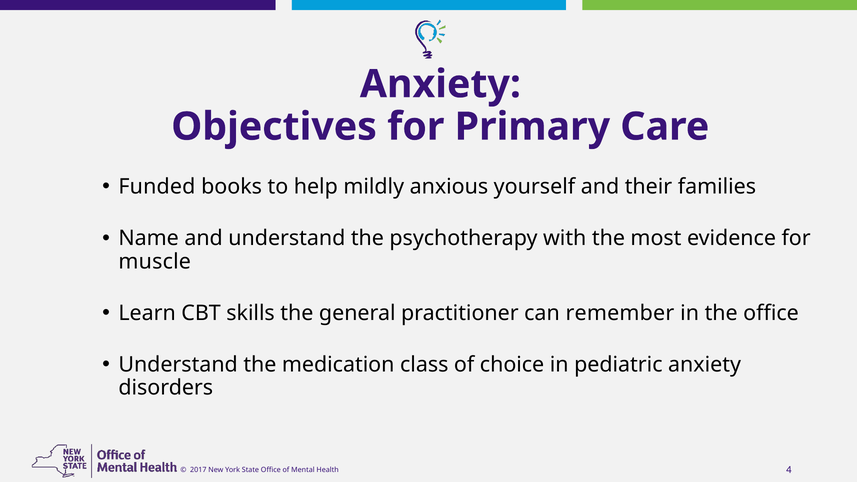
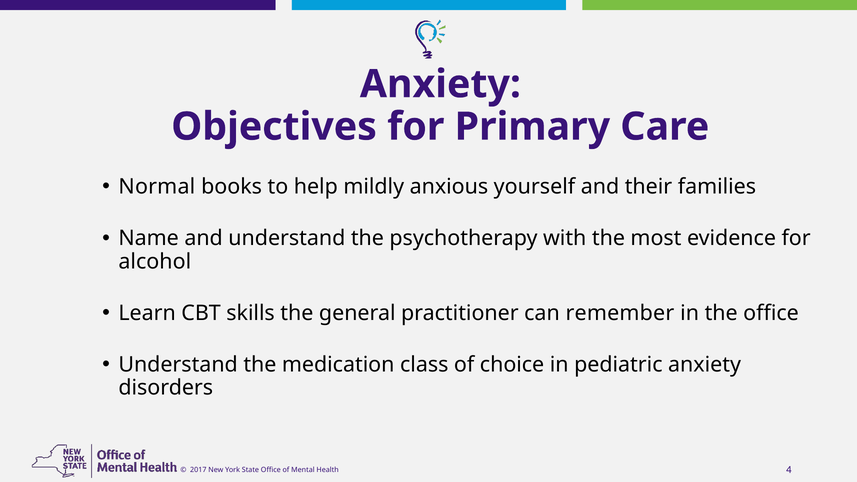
Funded: Funded -> Normal (157, 187)
muscle: muscle -> alcohol (155, 261)
